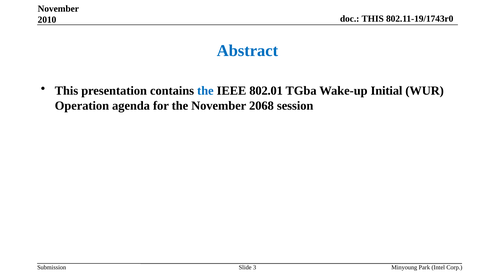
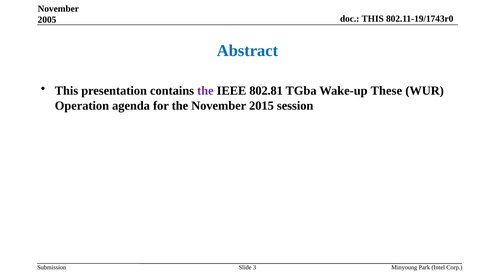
2010: 2010 -> 2005 (47, 20)
the colour: blue -> purple (205, 91)
802.01: 802.01 -> 802.81 (266, 91)
Initial: Initial -> These (386, 91)
2068: 2068 -> 2015 (261, 105)
